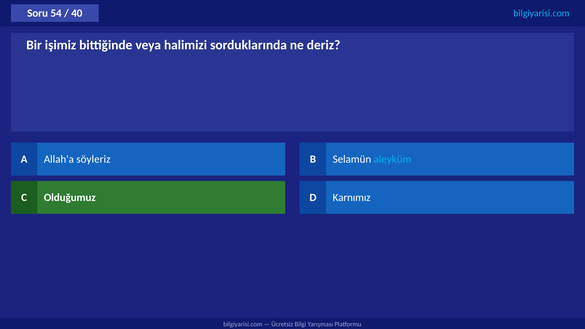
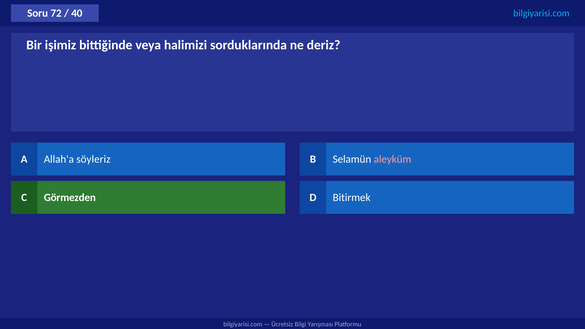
54: 54 -> 72 (56, 13)
aleyküm colour: light blue -> pink (392, 159)
Olduğumuz: Olduğumuz -> Görmezden (70, 198)
Karnımız: Karnımız -> Bitirmek (352, 198)
